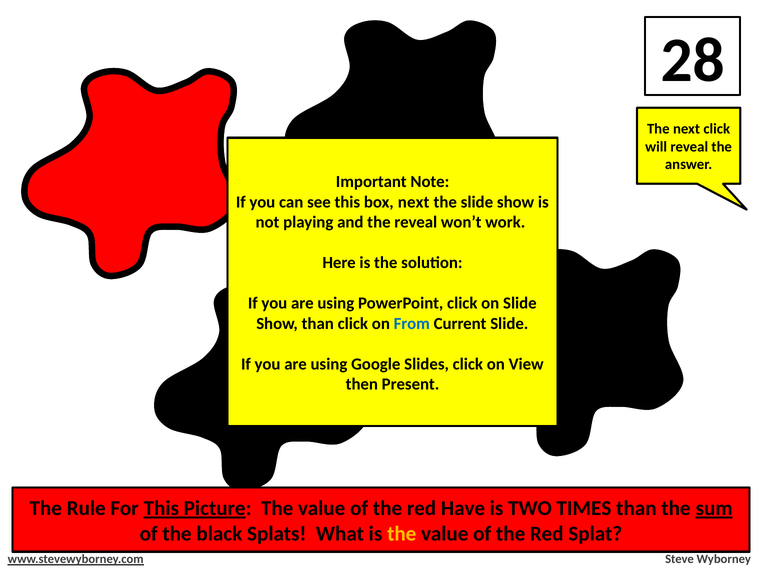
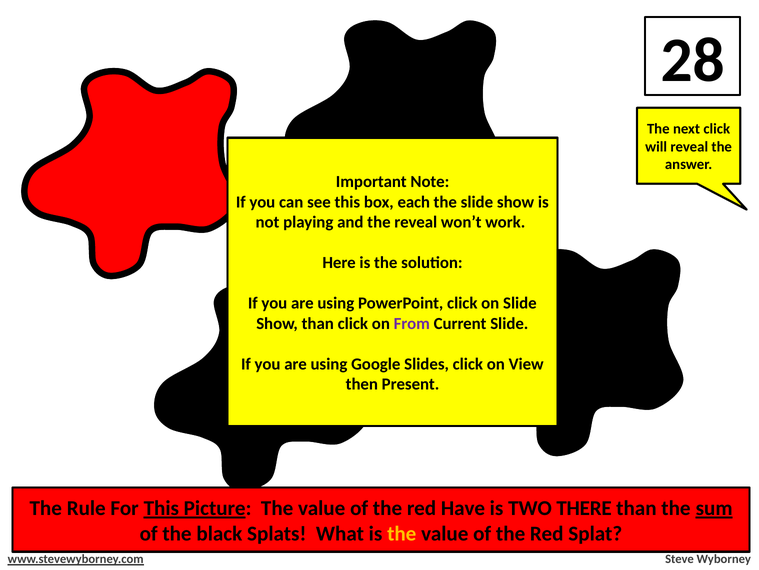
box next: next -> each (414, 202)
From colour: blue -> purple (412, 323)
TIMES: TIMES -> THERE (584, 508)
